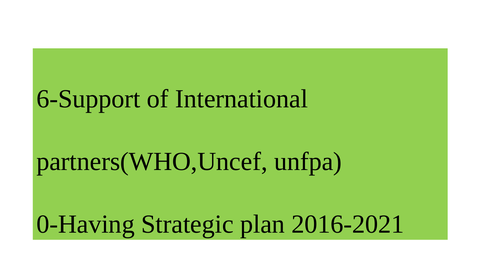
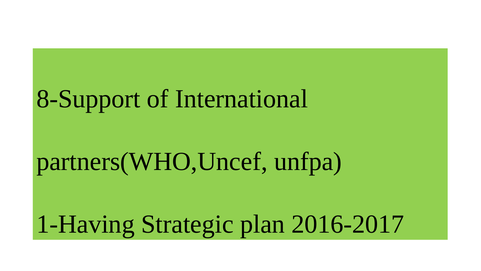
6-Support: 6-Support -> 8-Support (88, 99)
0-Having: 0-Having -> 1-Having (86, 224)
2016-2021: 2016-2021 -> 2016-2017 (348, 224)
